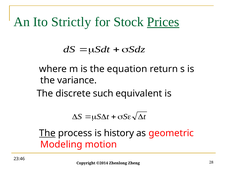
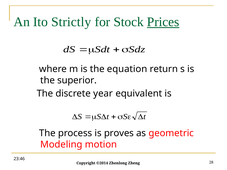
variance: variance -> superior (77, 80)
such: such -> year (103, 94)
The underline: present -> none (47, 133)
history: history -> proves (119, 133)
